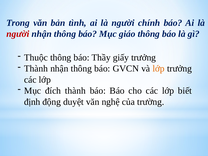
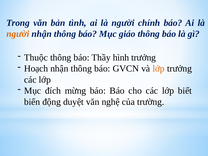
người colour: red -> orange (18, 34)
giấy: giấy -> hình (121, 57)
Thành: Thành -> Hoạch (36, 69)
đích thành: thành -> mừng (75, 91)
định: định -> biến (32, 102)
